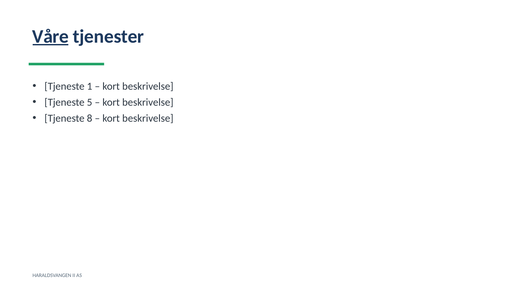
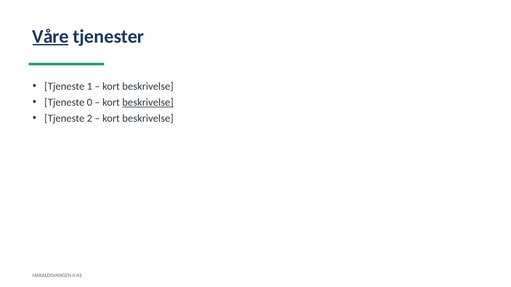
5: 5 -> 0 (90, 103)
beskrivelse underline: none -> present (148, 103)
8: 8 -> 2 (90, 119)
